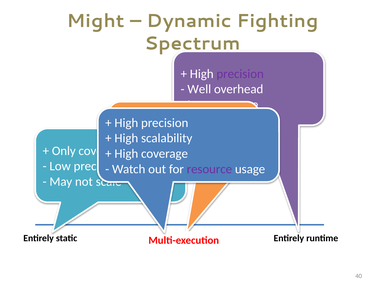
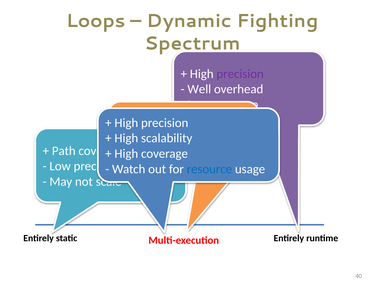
Might: Might -> Loops (96, 21)
Only: Only -> Path (64, 151)
resource colour: purple -> blue (209, 169)
